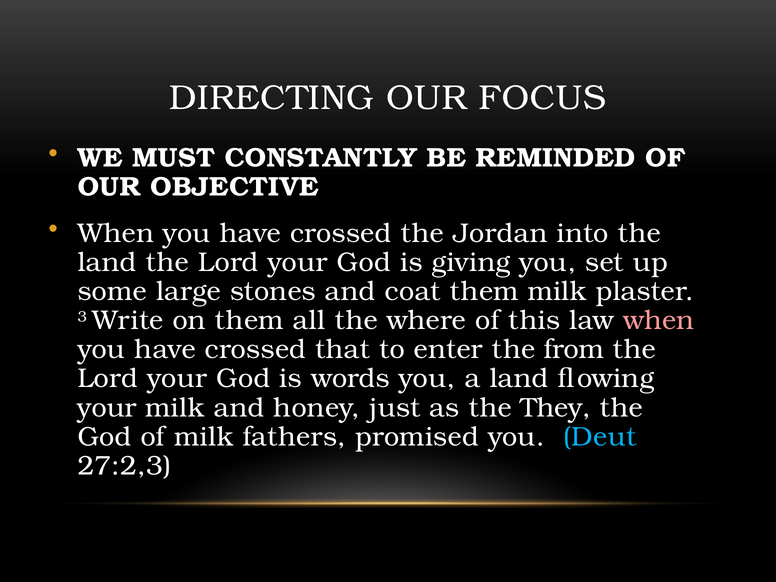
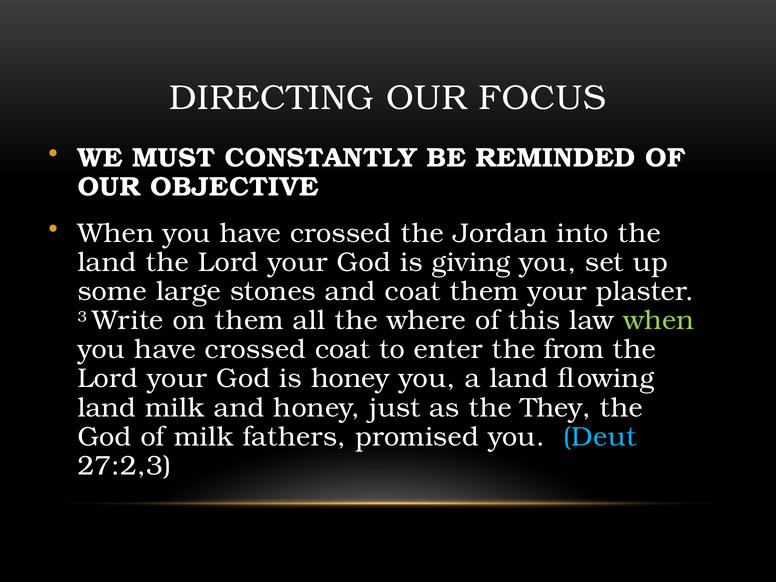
them milk: milk -> your (557, 291)
when colour: pink -> light green (659, 320)
crossed that: that -> coat (343, 349)
is words: words -> honey (350, 379)
your: your -> land (107, 408)
